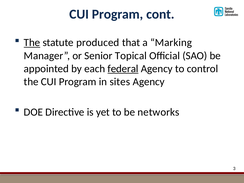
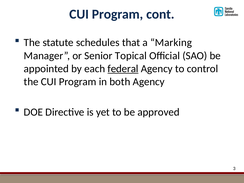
The underline: present -> none (32, 43)
produced: produced -> schedules (98, 43)
sites: sites -> both (120, 82)
networks: networks -> approved (159, 112)
